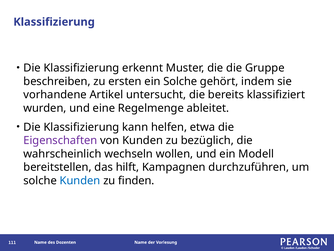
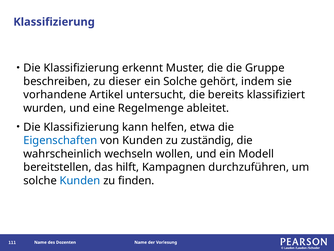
ersten: ersten -> dieser (125, 81)
Eigenschaften colour: purple -> blue (60, 140)
bezüglich: bezüglich -> zuständig (207, 140)
